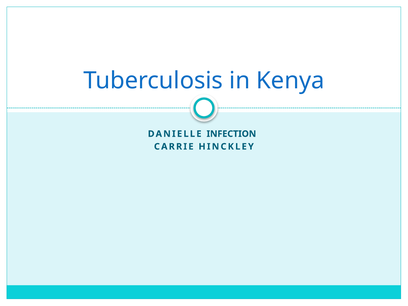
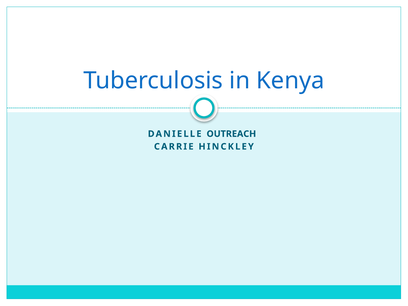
INFECTION: INFECTION -> OUTREACH (231, 134)
